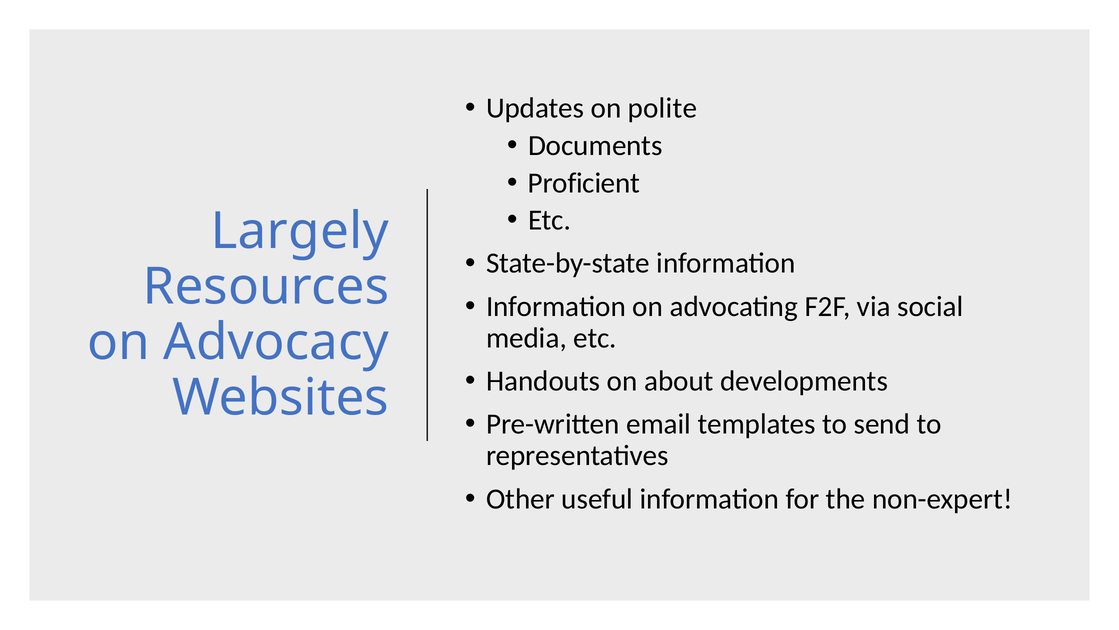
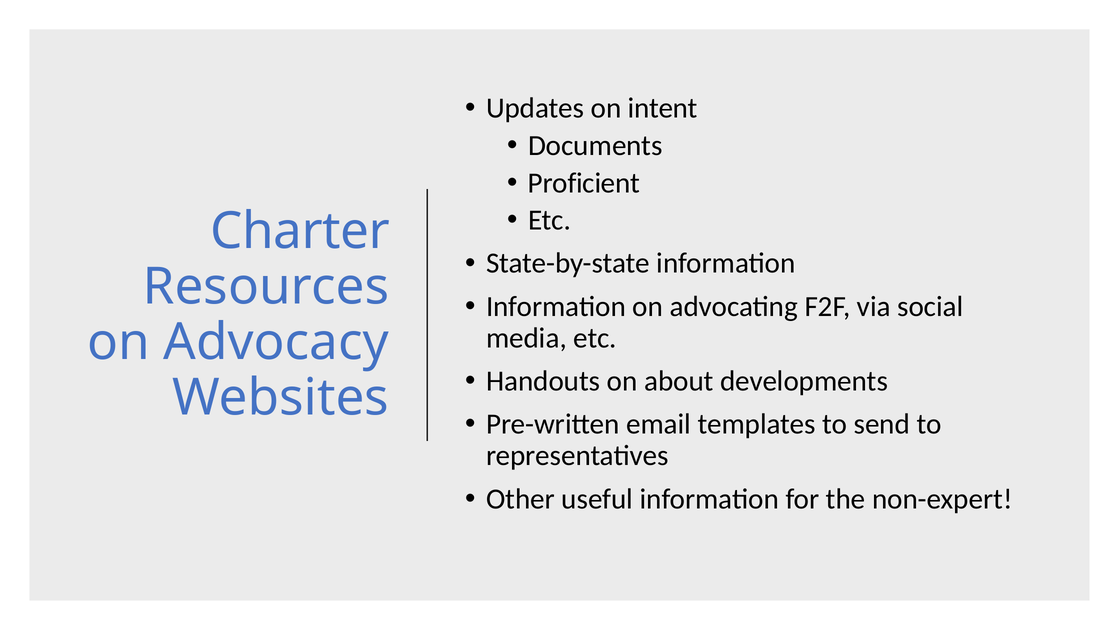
polite: polite -> intent (663, 108)
Largely: Largely -> Charter (300, 231)
